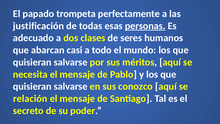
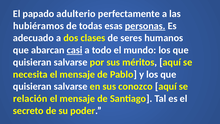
trompeta: trompeta -> adulterio (76, 14)
justificación: justificación -> hubiéramos (38, 26)
casi underline: none -> present (75, 50)
